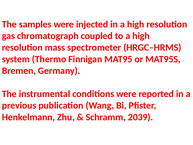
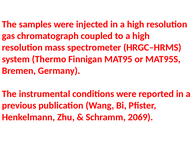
2039: 2039 -> 2069 (141, 117)
